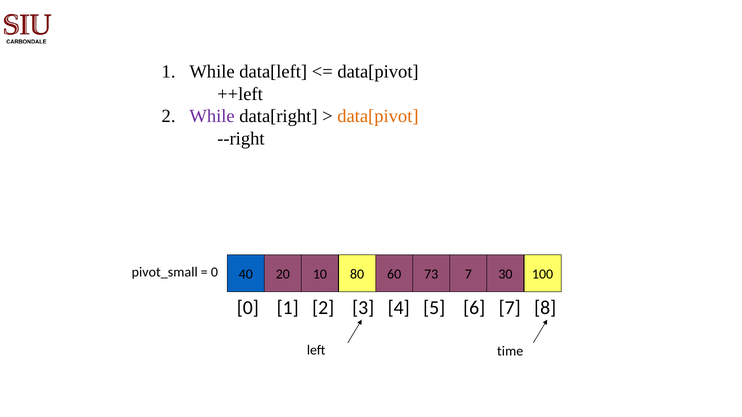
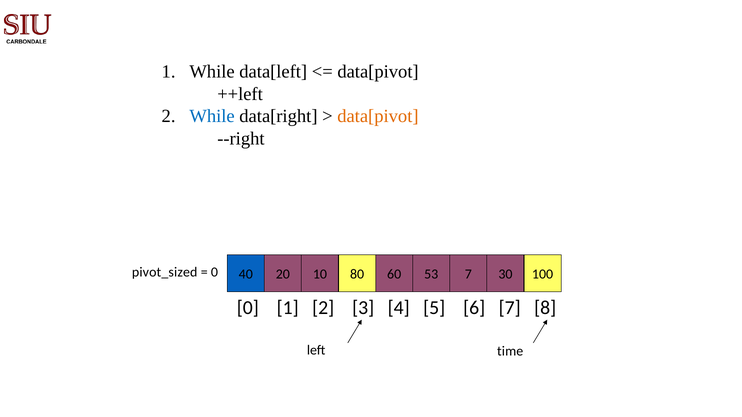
While colour: purple -> blue (212, 116)
pivot_small: pivot_small -> pivot_sized (165, 273)
73: 73 -> 53 (431, 275)
